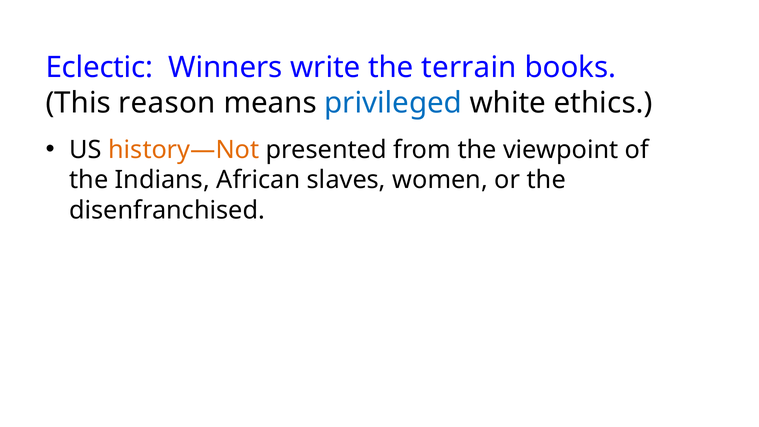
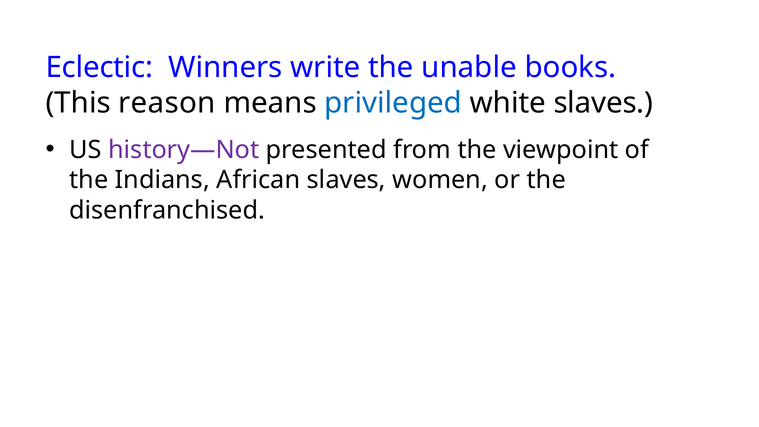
terrain: terrain -> unable (469, 68)
white ethics: ethics -> slaves (603, 103)
history—Not colour: orange -> purple (184, 150)
